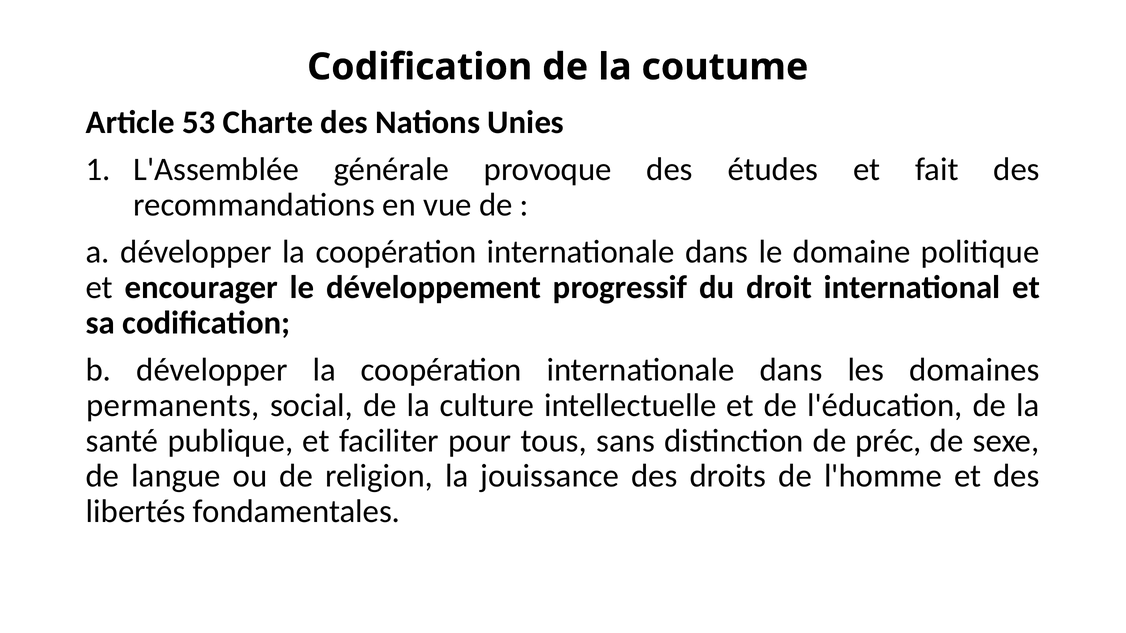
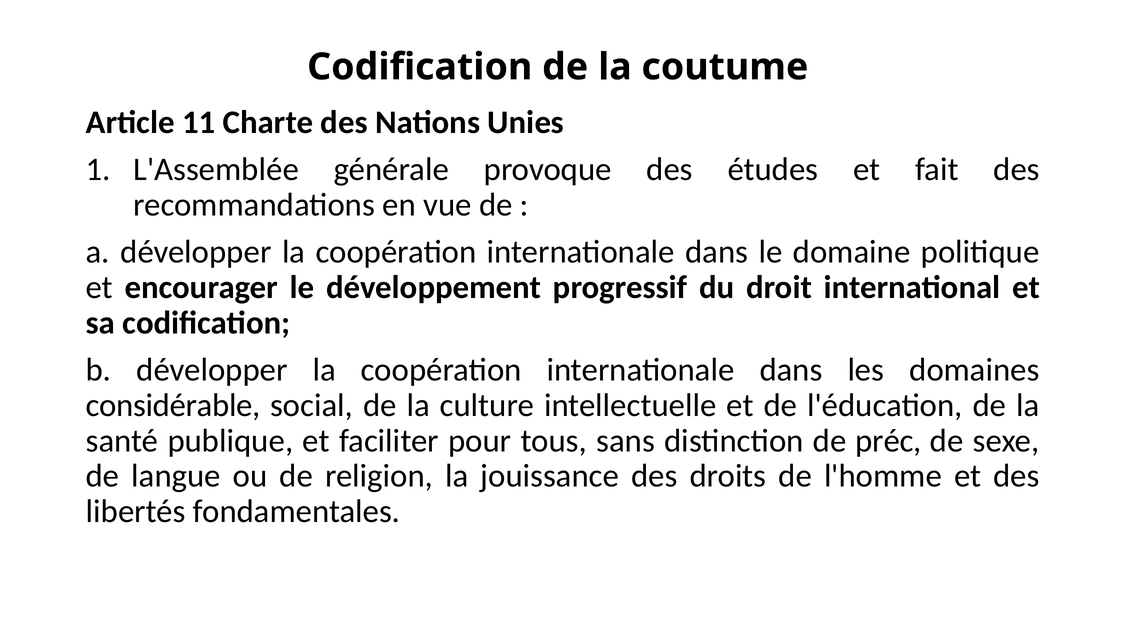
53: 53 -> 11 (199, 122)
permanents: permanents -> considérable (173, 406)
